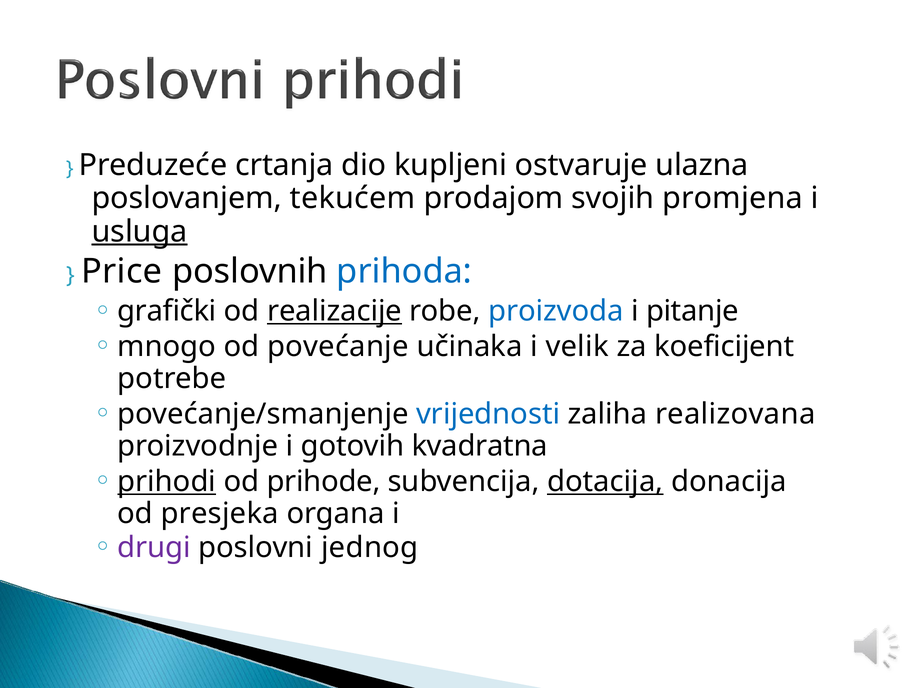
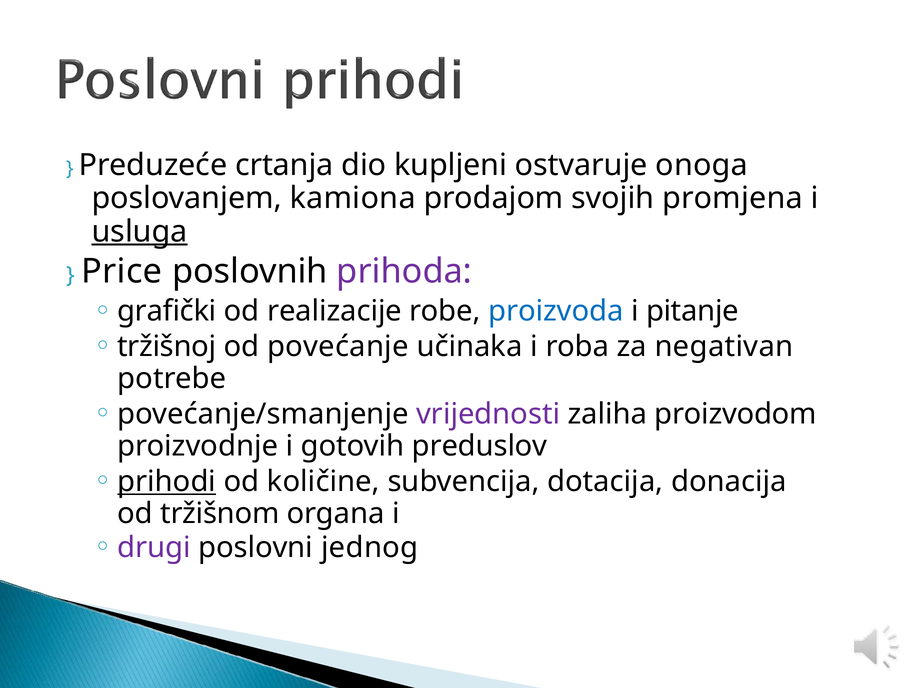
ulazna: ulazna -> onoga (702, 165)
tekućem: tekućem -> kamiona (353, 198)
prihoda colour: blue -> purple (404, 271)
realizacije underline: present -> none (335, 311)
mnogo: mnogo -> tržišnoj (167, 346)
velik: velik -> roba (577, 346)
koeficijent: koeficijent -> negativan (724, 346)
vrijednosti colour: blue -> purple (488, 414)
realizovana: realizovana -> proizvodom (736, 414)
kvadratna: kvadratna -> preduslov (480, 446)
prihode: prihode -> količine (323, 481)
dotacija underline: present -> none (605, 481)
presjeka: presjeka -> tržišnom (220, 513)
